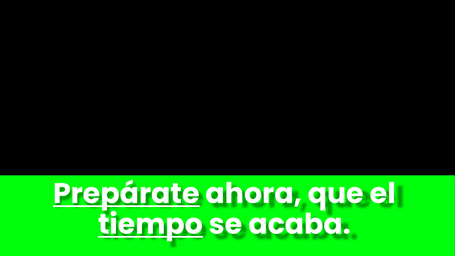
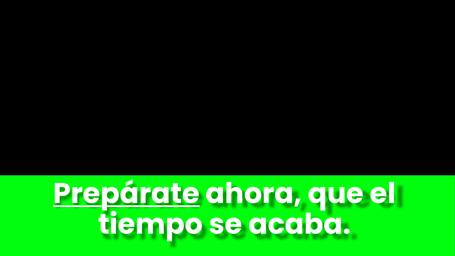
tiempo underline: present -> none (150, 225)
